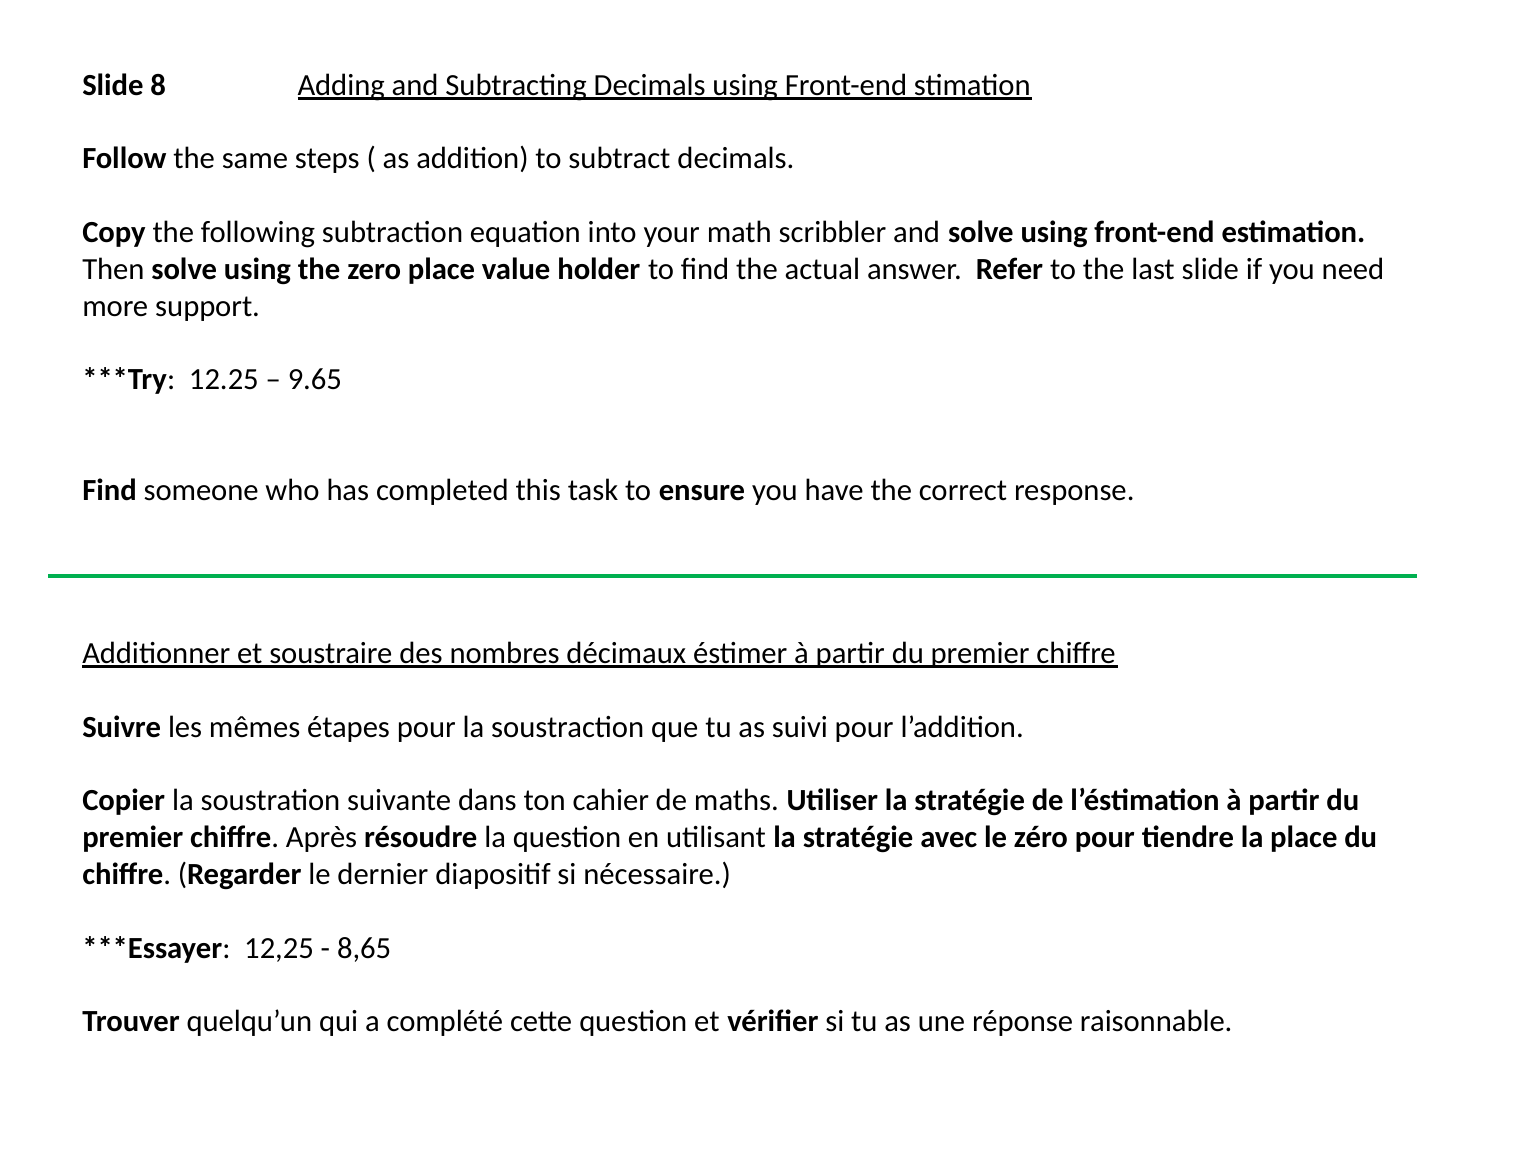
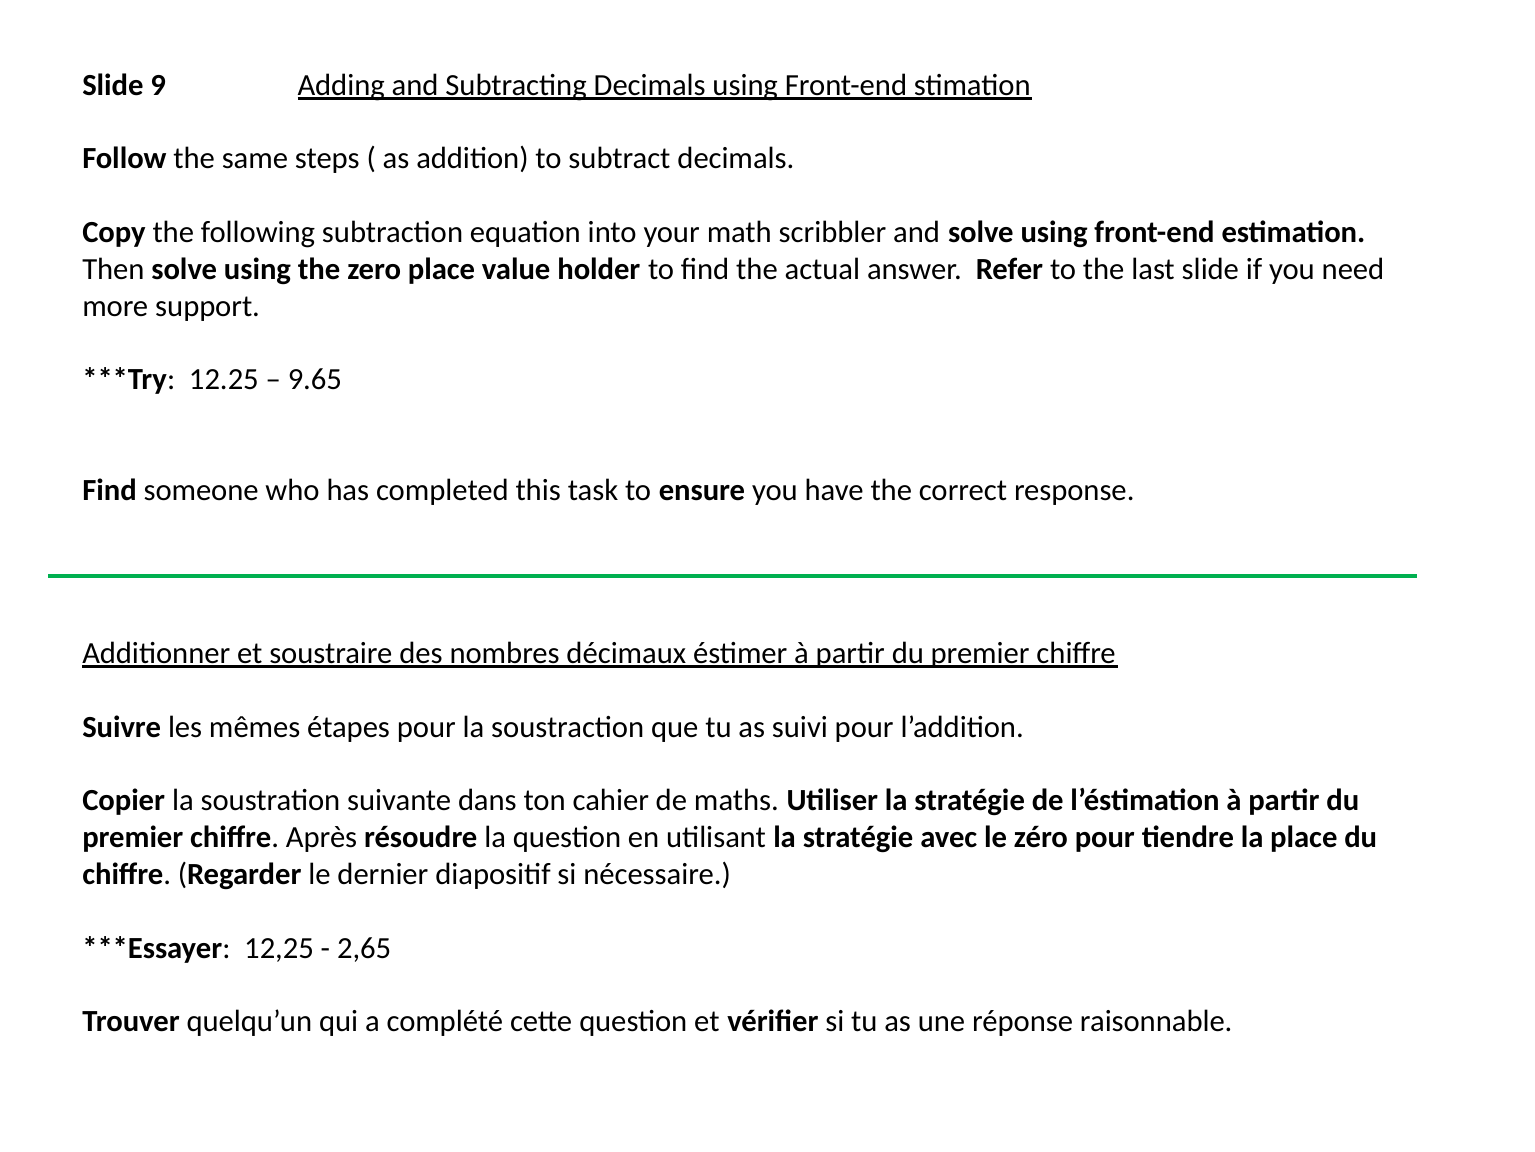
8: 8 -> 9 (158, 85)
8,65: 8,65 -> 2,65 (364, 948)
